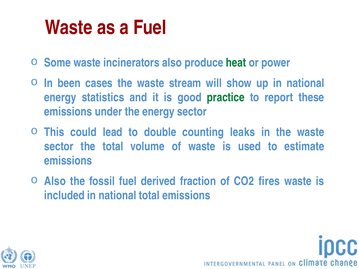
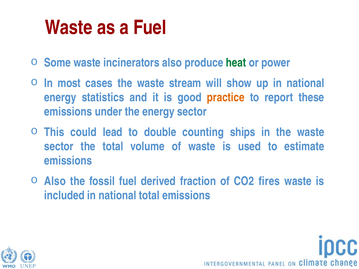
been: been -> most (69, 83)
practice colour: green -> orange (226, 98)
leaks: leaks -> ships (243, 132)
